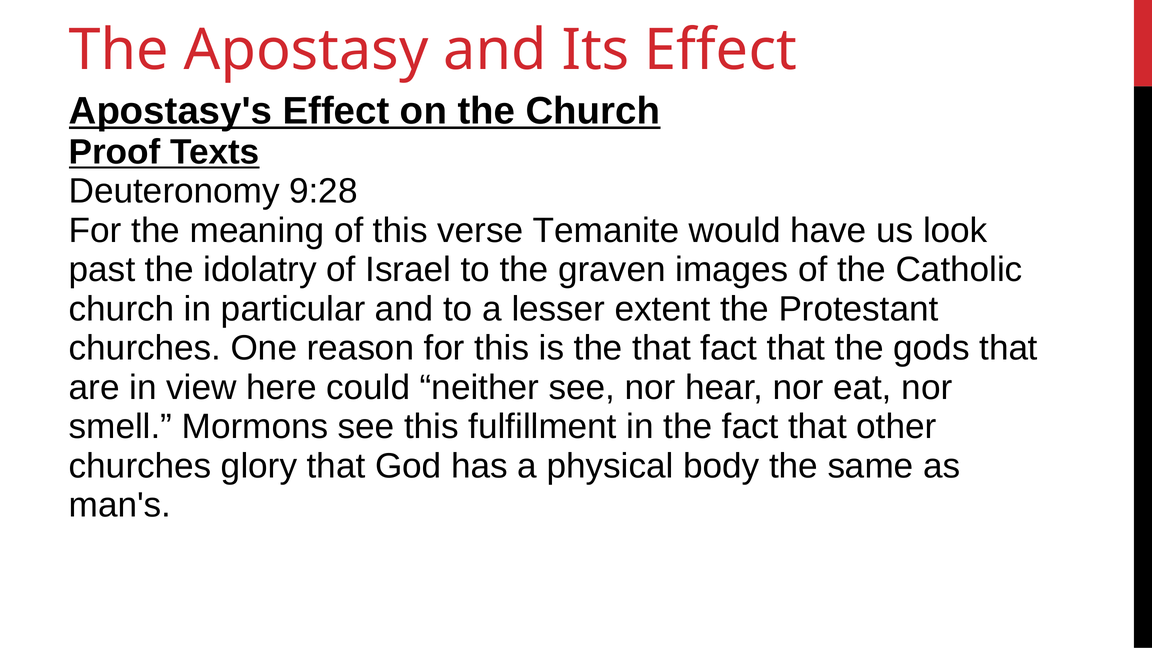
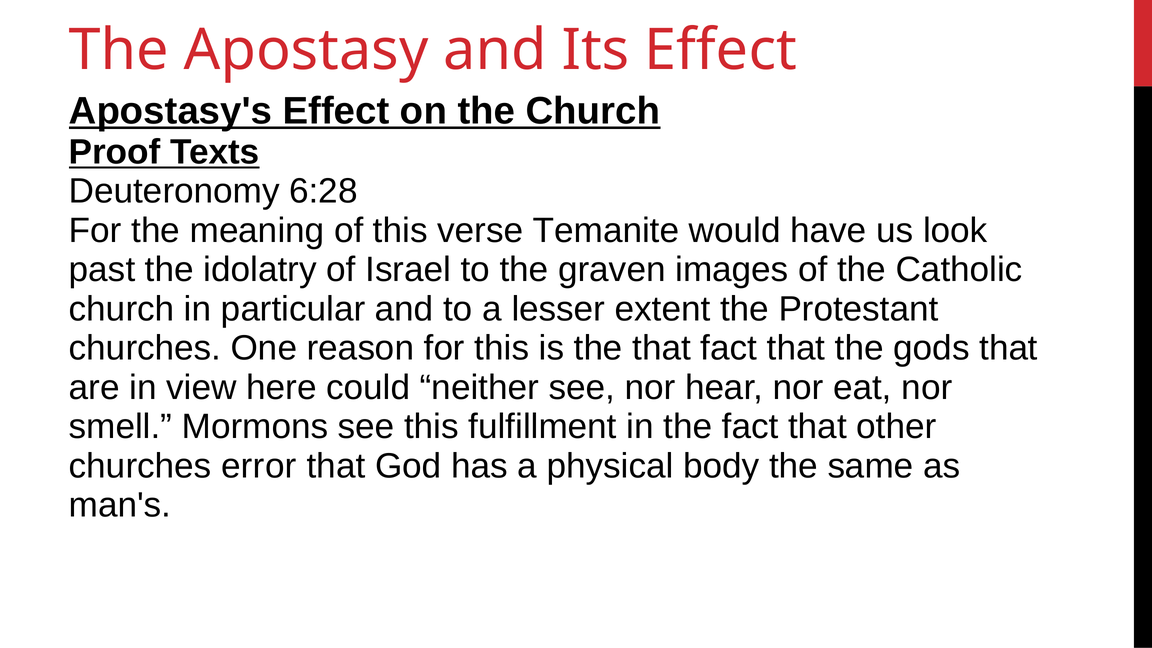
9:28: 9:28 -> 6:28 (323, 191)
glory: glory -> error (259, 466)
